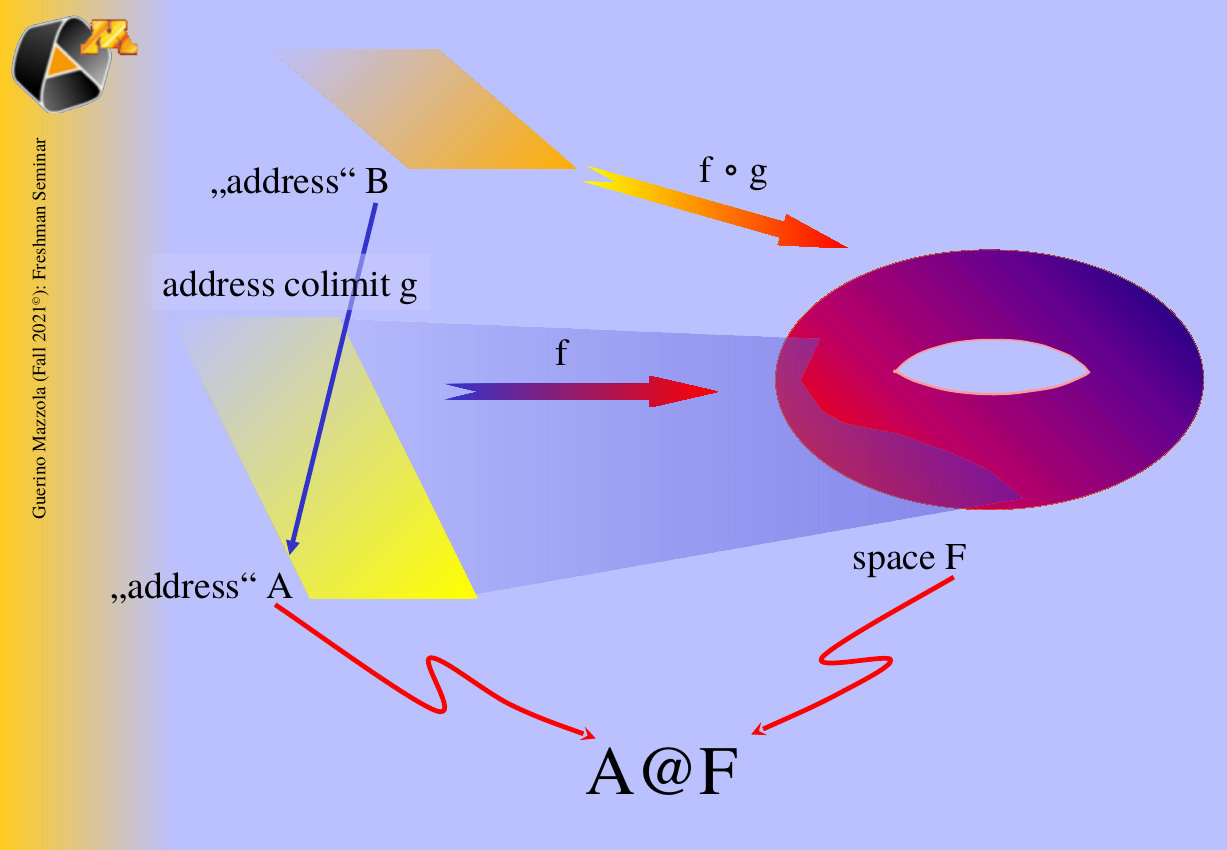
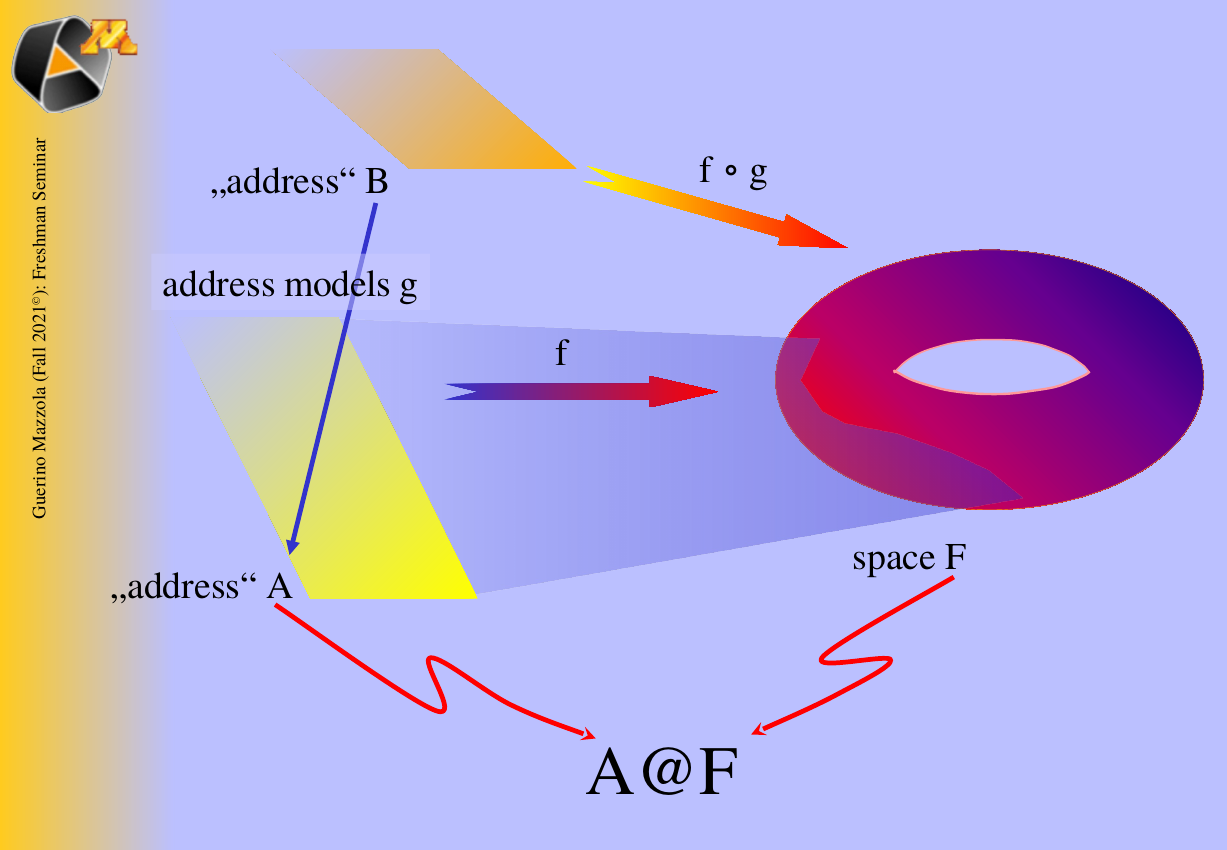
colimit: colimit -> models (338, 284)
